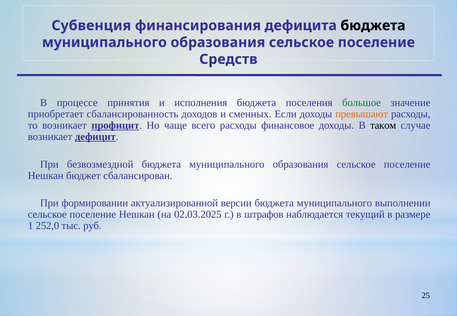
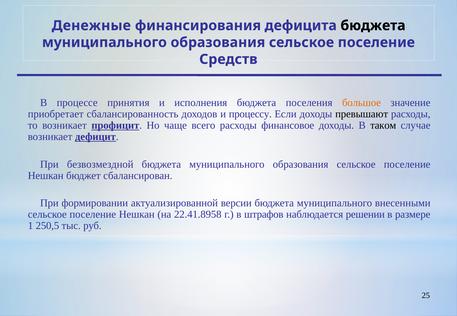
Субвенция: Субвенция -> Денежные (91, 26)
большое colour: green -> orange (361, 103)
сменных: сменных -> процессу (250, 114)
превышают colour: orange -> black (362, 114)
выполнении: выполнении -> внесенными (403, 203)
02.03.2025: 02.03.2025 -> 22.41.8958 (198, 215)
текущий: текущий -> решении (365, 215)
252,0: 252,0 -> 250,5 (47, 226)
